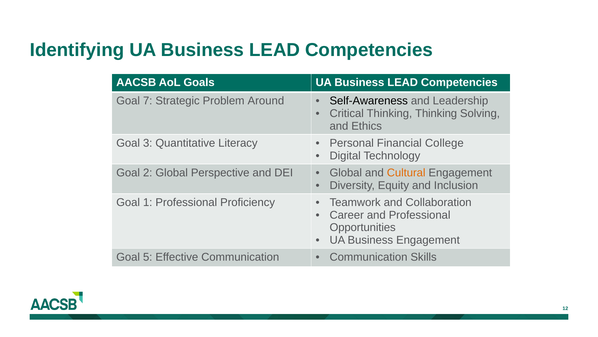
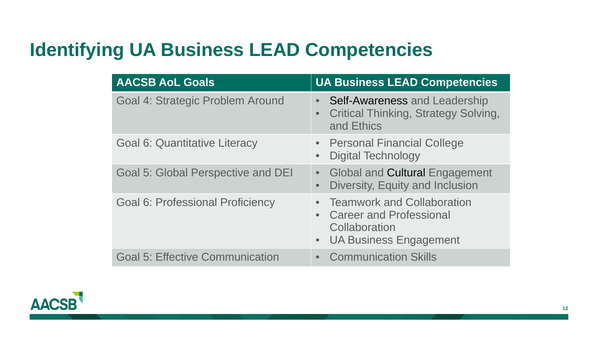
7: 7 -> 4 (148, 101)
Thinking Thinking: Thinking -> Strategy (436, 113)
3: 3 -> 6 (148, 143)
2: 2 -> 5 (148, 172)
Cultural colour: orange -> black (406, 172)
1: 1 -> 6 (148, 202)
Opportunities: Opportunities -> Collaboration (363, 227)
